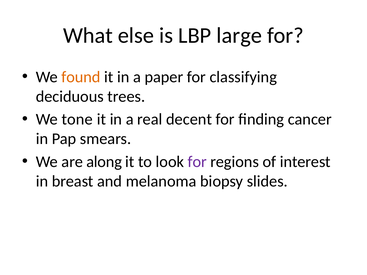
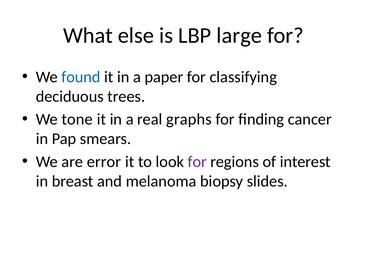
found colour: orange -> blue (81, 77)
decent: decent -> graphs (189, 119)
along: along -> error (104, 162)
